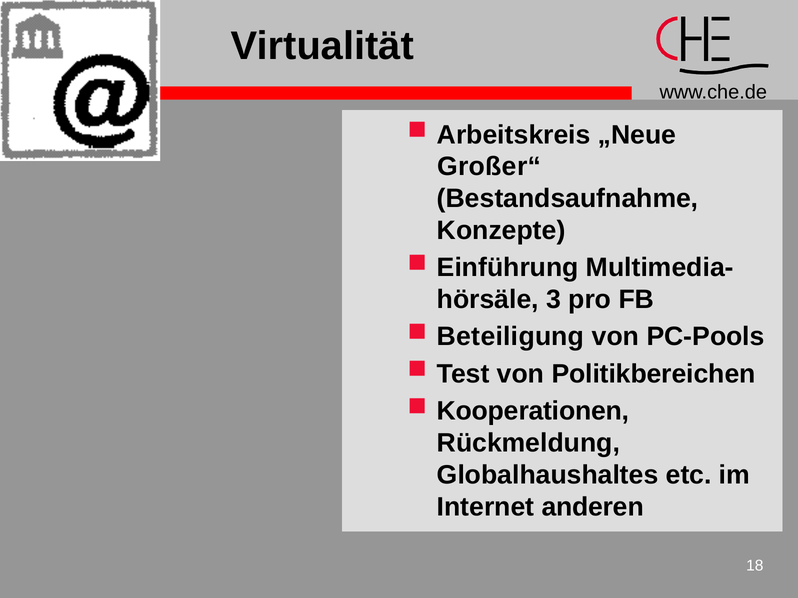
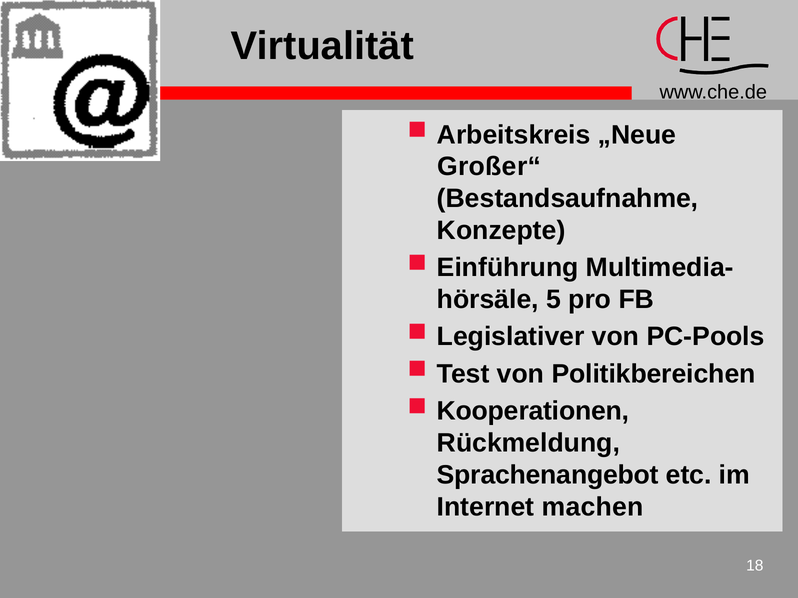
3: 3 -> 5 (554, 300)
Beteiligung: Beteiligung -> Legislativer (511, 337)
Globalhaushaltes: Globalhaushaltes -> Sprachenangebot (548, 475)
anderen: anderen -> machen (592, 507)
